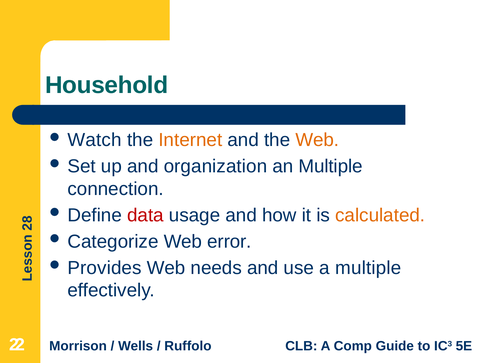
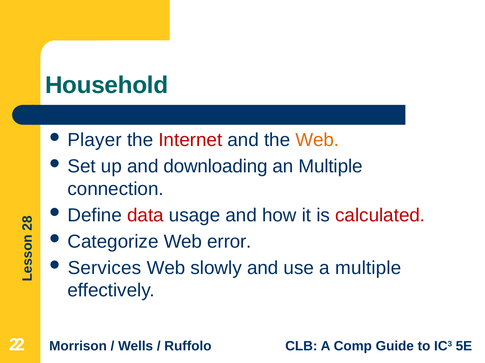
Watch: Watch -> Player (95, 140)
Internet colour: orange -> red (190, 140)
organization: organization -> downloading (216, 167)
calculated colour: orange -> red (380, 216)
Provides: Provides -> Services (105, 268)
needs: needs -> slowly (216, 268)
